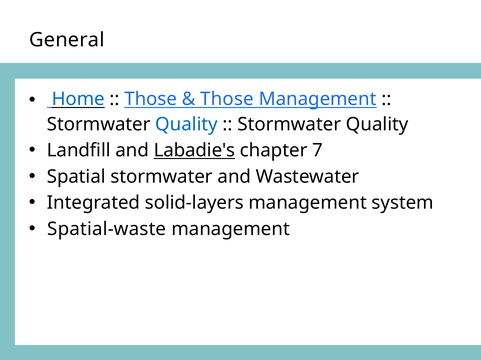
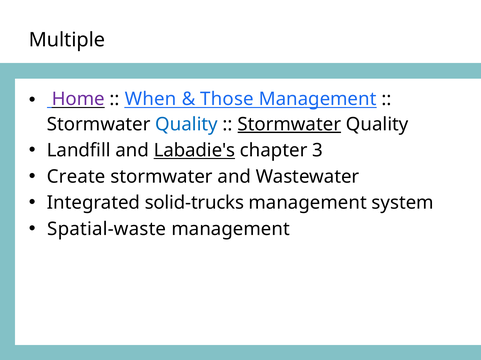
General: General -> Multiple (67, 40)
Home colour: blue -> purple (78, 99)
Those: Those -> When (151, 99)
Stormwater underline: none -> present (289, 125)
7: 7 -> 3 (318, 151)
Spatial: Spatial -> Create (76, 177)
solid-layers: solid-layers -> solid-trucks (194, 203)
